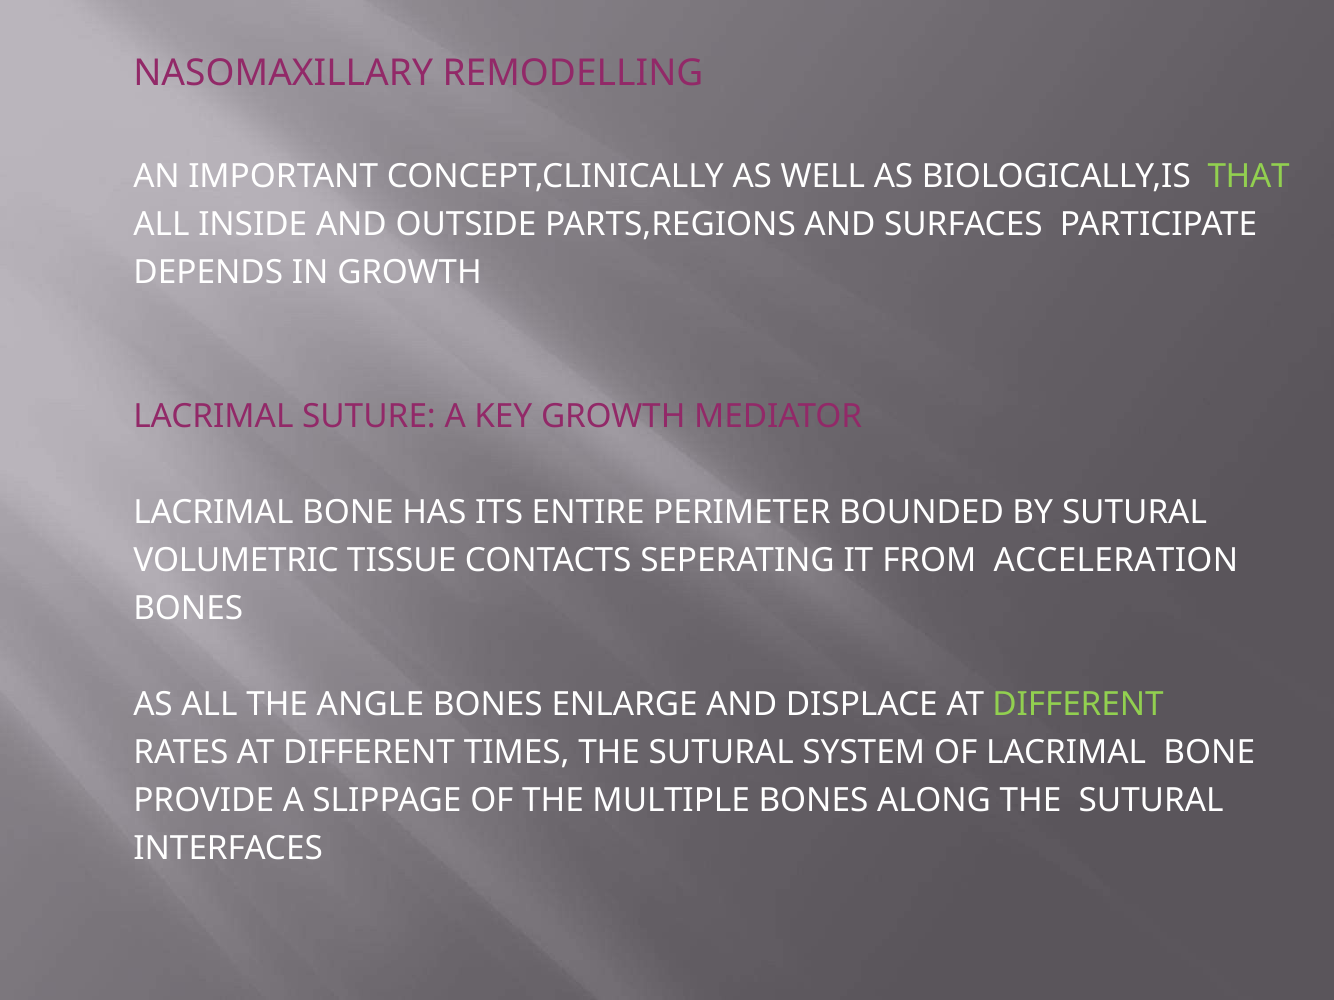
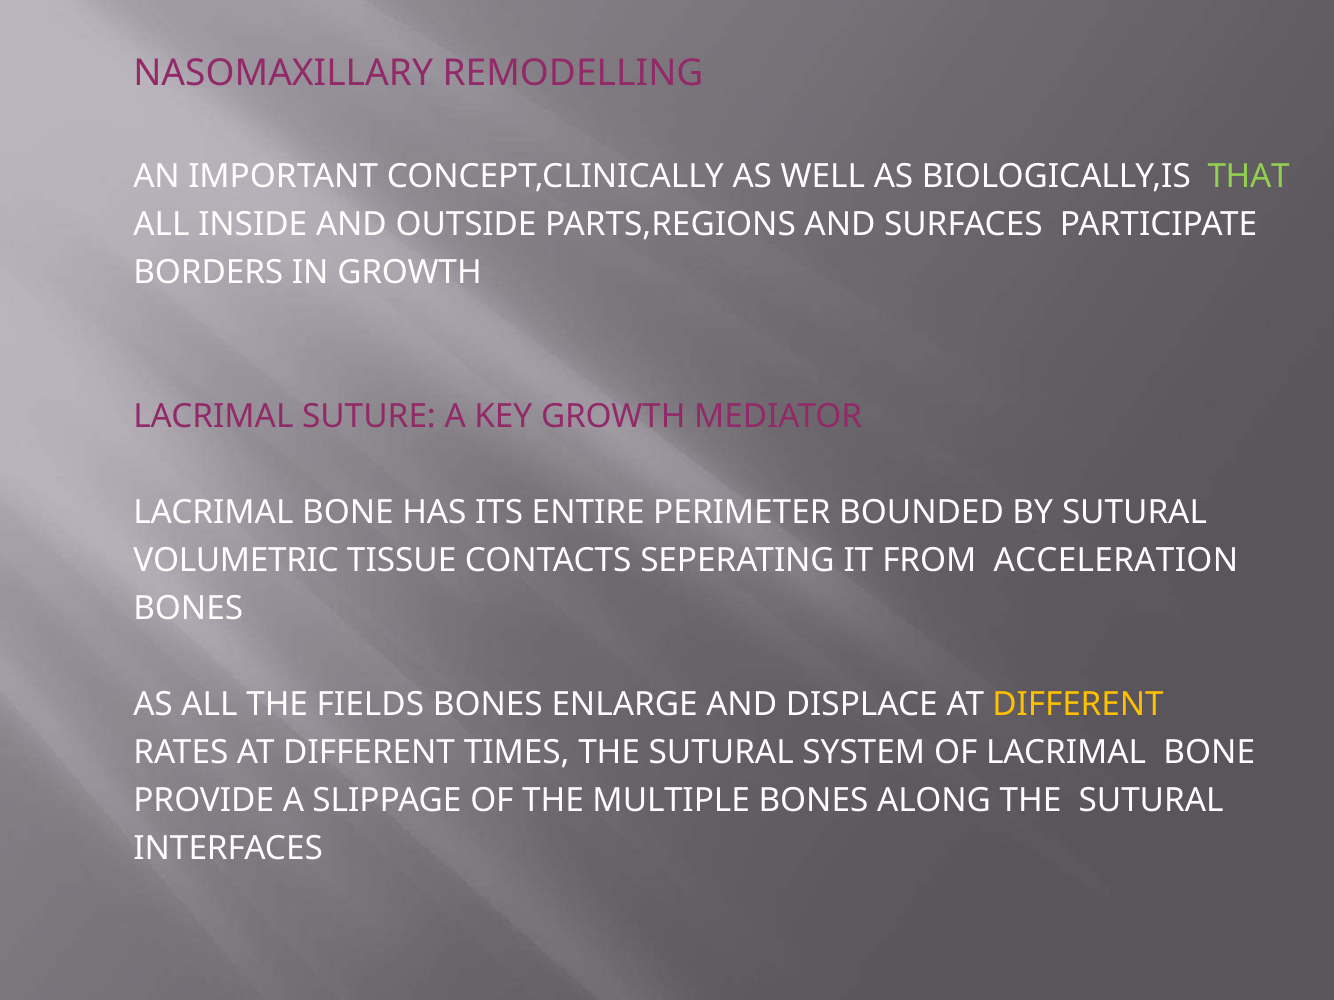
DEPENDS: DEPENDS -> BORDERS (208, 273)
ANGLE: ANGLE -> FIELDS (370, 705)
DIFFERENT colour: light green -> yellow (1078, 705)
